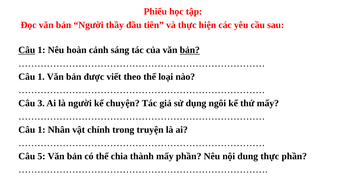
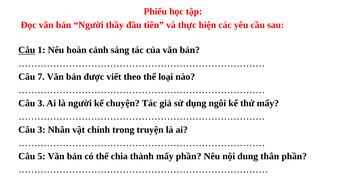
bản underline: present -> none (190, 50)
1: 1 -> 7 (41, 77)
1: 1 -> 3 (41, 130)
dung thực: thực -> thân (270, 156)
